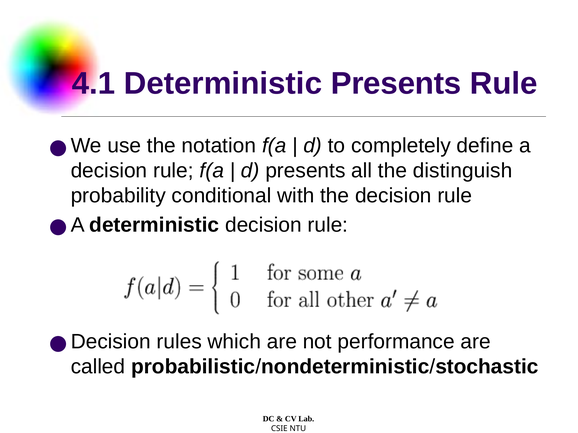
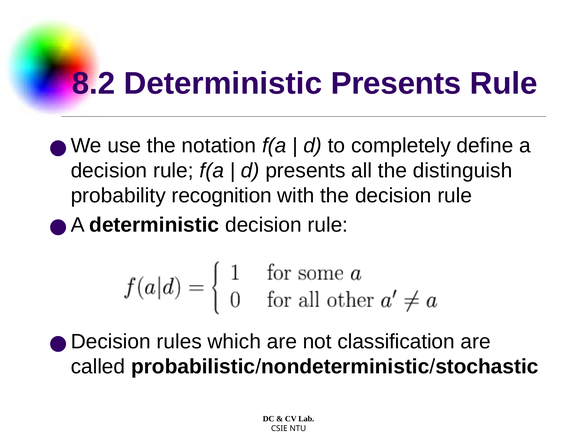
4.1: 4.1 -> 8.2 (93, 83)
conditional: conditional -> recognition (222, 196)
performance: performance -> classification (396, 342)
